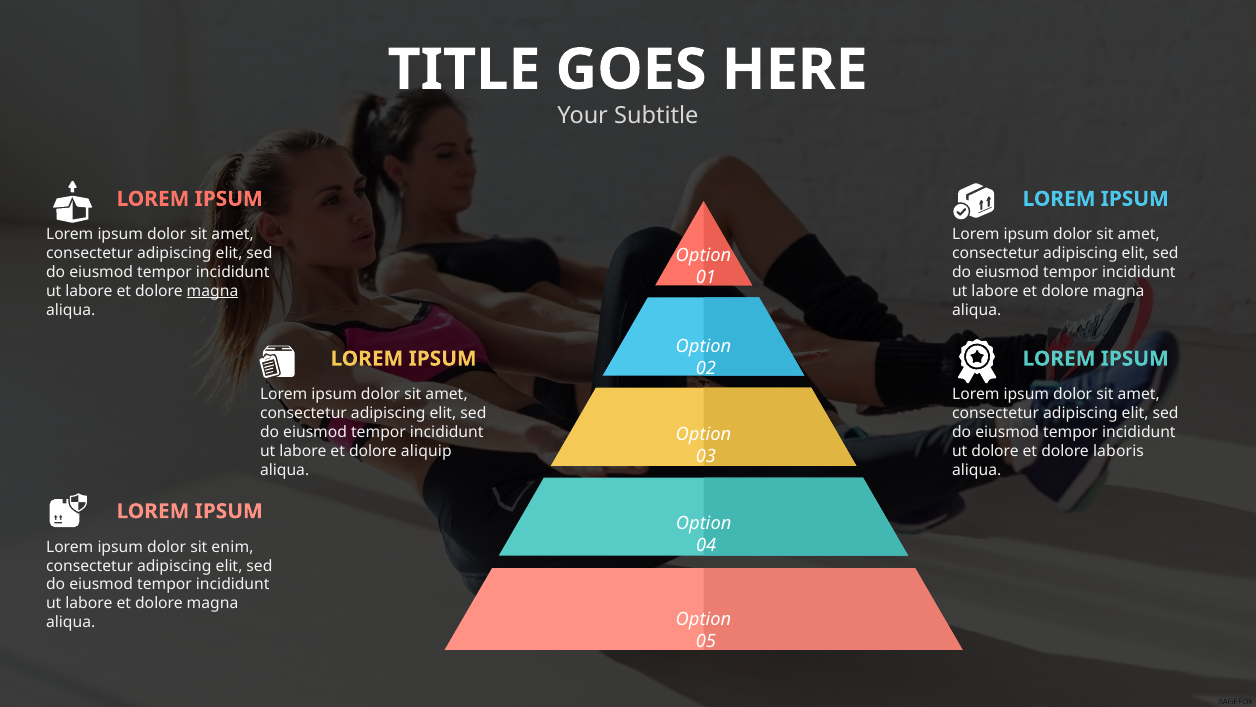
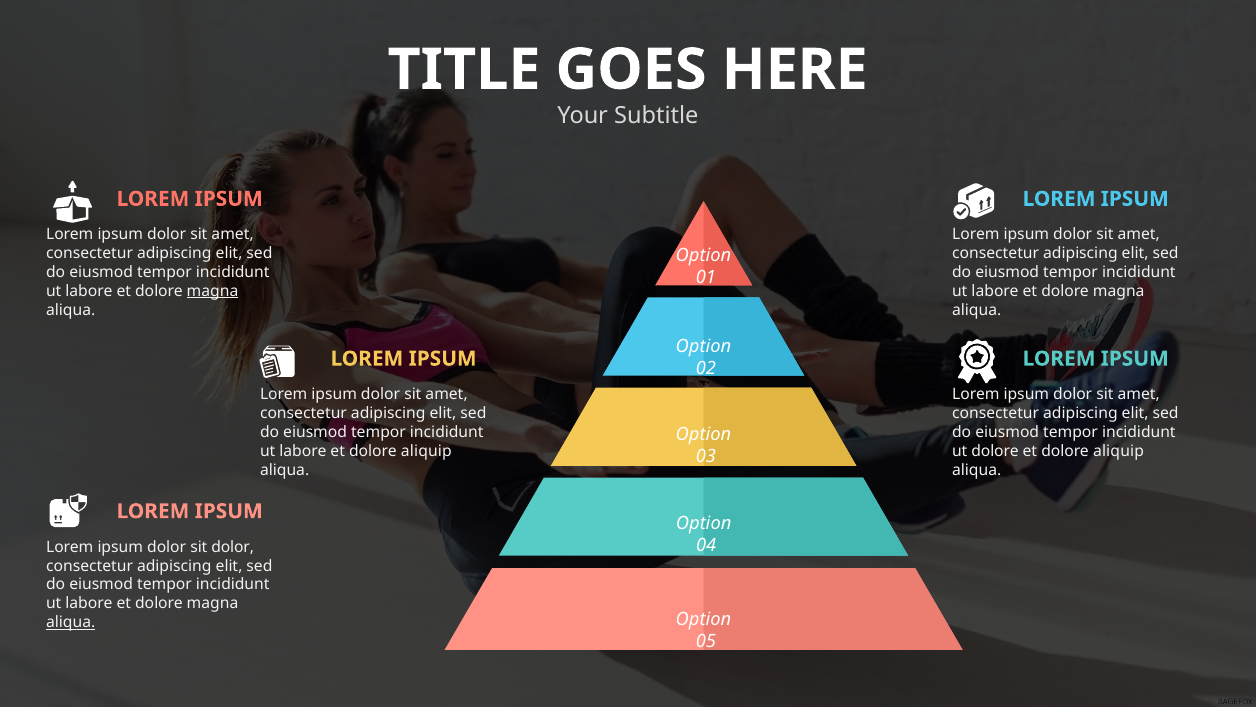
laboris: laboris -> aliquip (1119, 451)
sit enim: enim -> dolor (233, 547)
aliqua underline: none -> present (71, 622)
